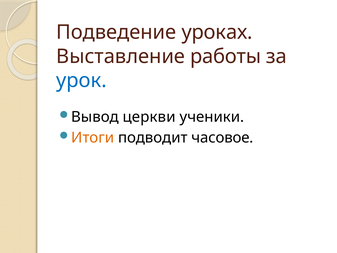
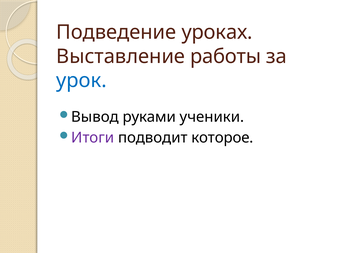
церкви: церкви -> руками (149, 117)
Итоги colour: orange -> purple (93, 138)
часовое: часовое -> которое (222, 138)
